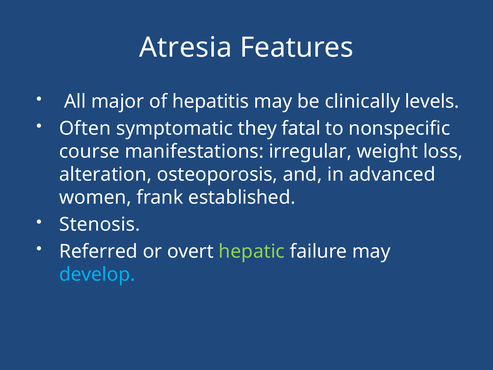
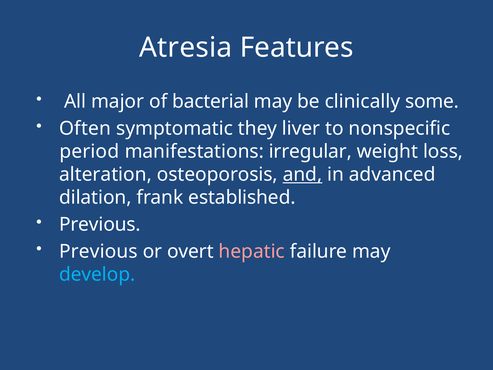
hepatitis: hepatitis -> bacterial (211, 102)
levels: levels -> some (432, 102)
fatal: fatal -> liver (301, 128)
course: course -> period (89, 151)
and underline: none -> present (302, 174)
women: women -> dilation (95, 197)
Stenosis: Stenosis -> Previous (100, 224)
Referred: Referred -> Previous (98, 251)
hepatic colour: light green -> pink (252, 251)
